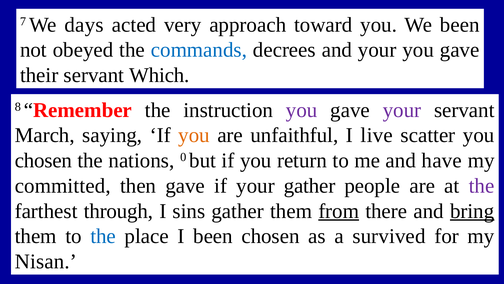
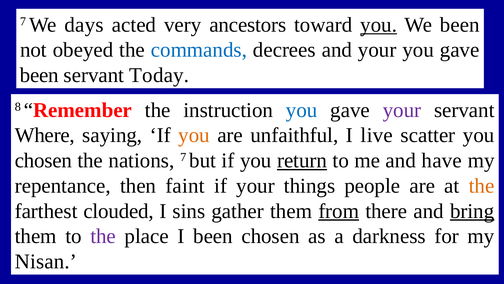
approach: approach -> ancestors (248, 25)
you underline: none -> present (379, 25)
their: their -> been (39, 75)
Which: Which -> Today (159, 75)
you colour: purple -> blue (302, 110)
March: March -> Where (45, 135)
nations 0: 0 -> 7 (183, 157)
return underline: none -> present (302, 160)
committed: committed -> repentance (63, 185)
then gave: gave -> faint (185, 185)
your gather: gather -> things (310, 185)
the colour: purple -> orange (482, 185)
through: through -> clouded (119, 211)
the colour: blue -> purple (103, 236)
survived: survived -> darkness (389, 236)
